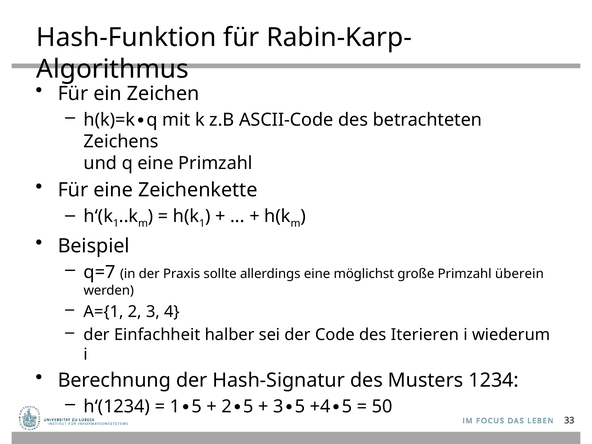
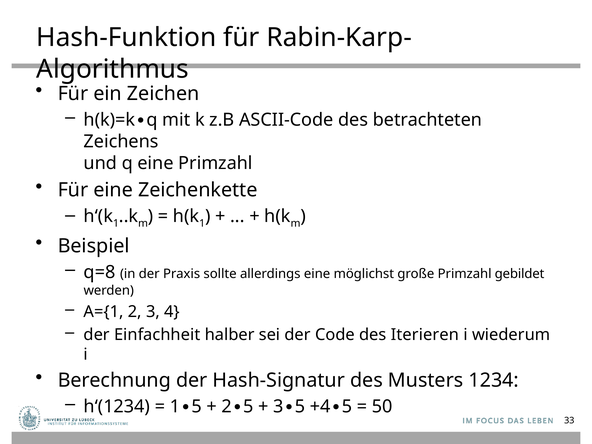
q=7: q=7 -> q=8 (100, 272)
überein: überein -> gebildet (520, 274)
